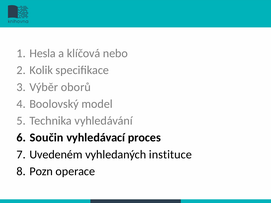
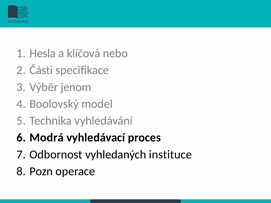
Kolik: Kolik -> Části (41, 70)
oborů: oborů -> jenom (76, 87)
Součin: Součin -> Modrá (47, 138)
Uvedeném: Uvedeném -> Odbornost (56, 155)
